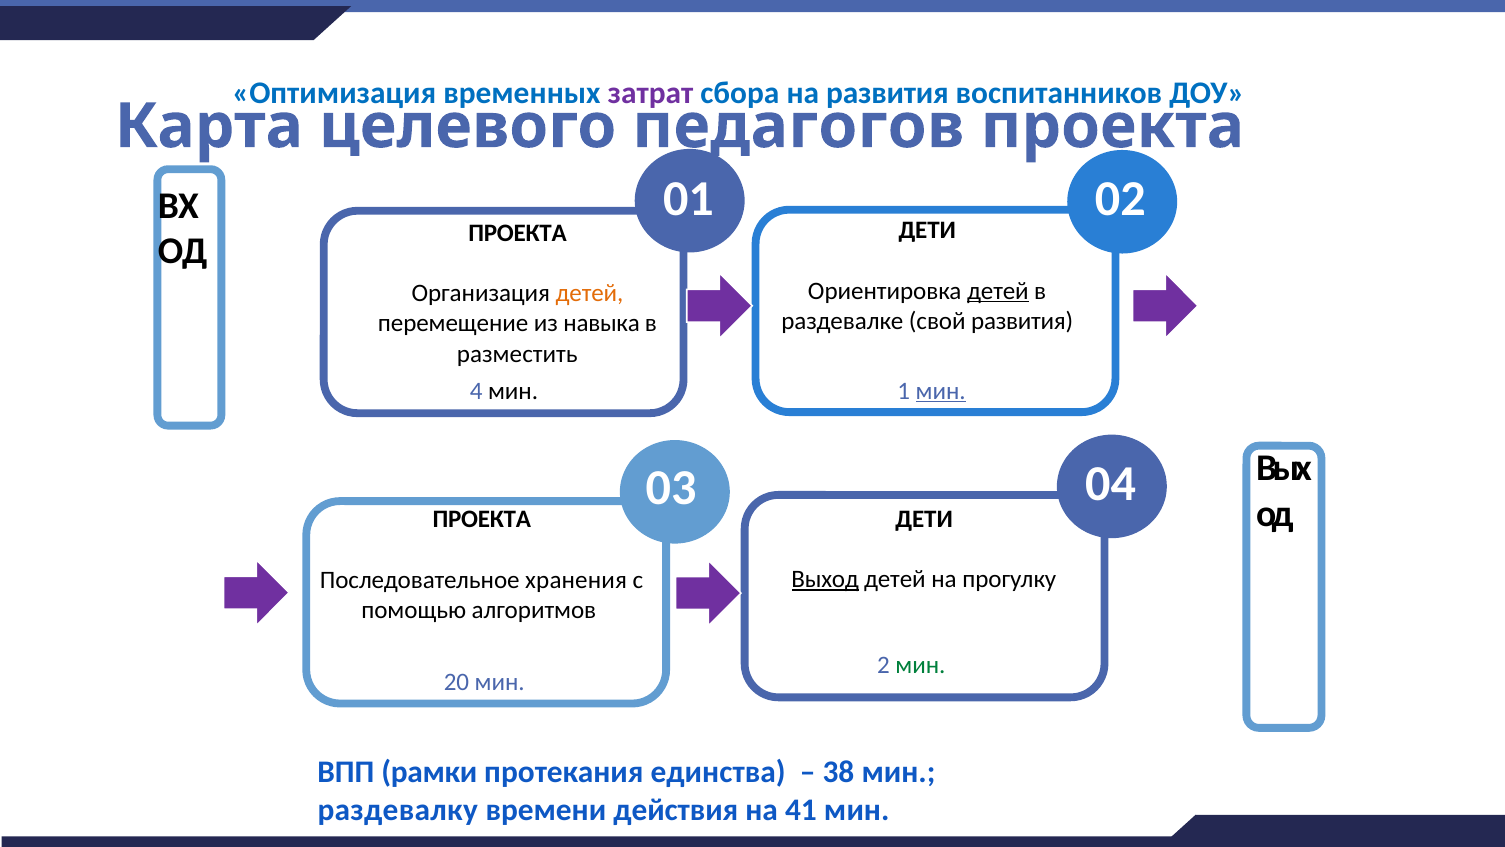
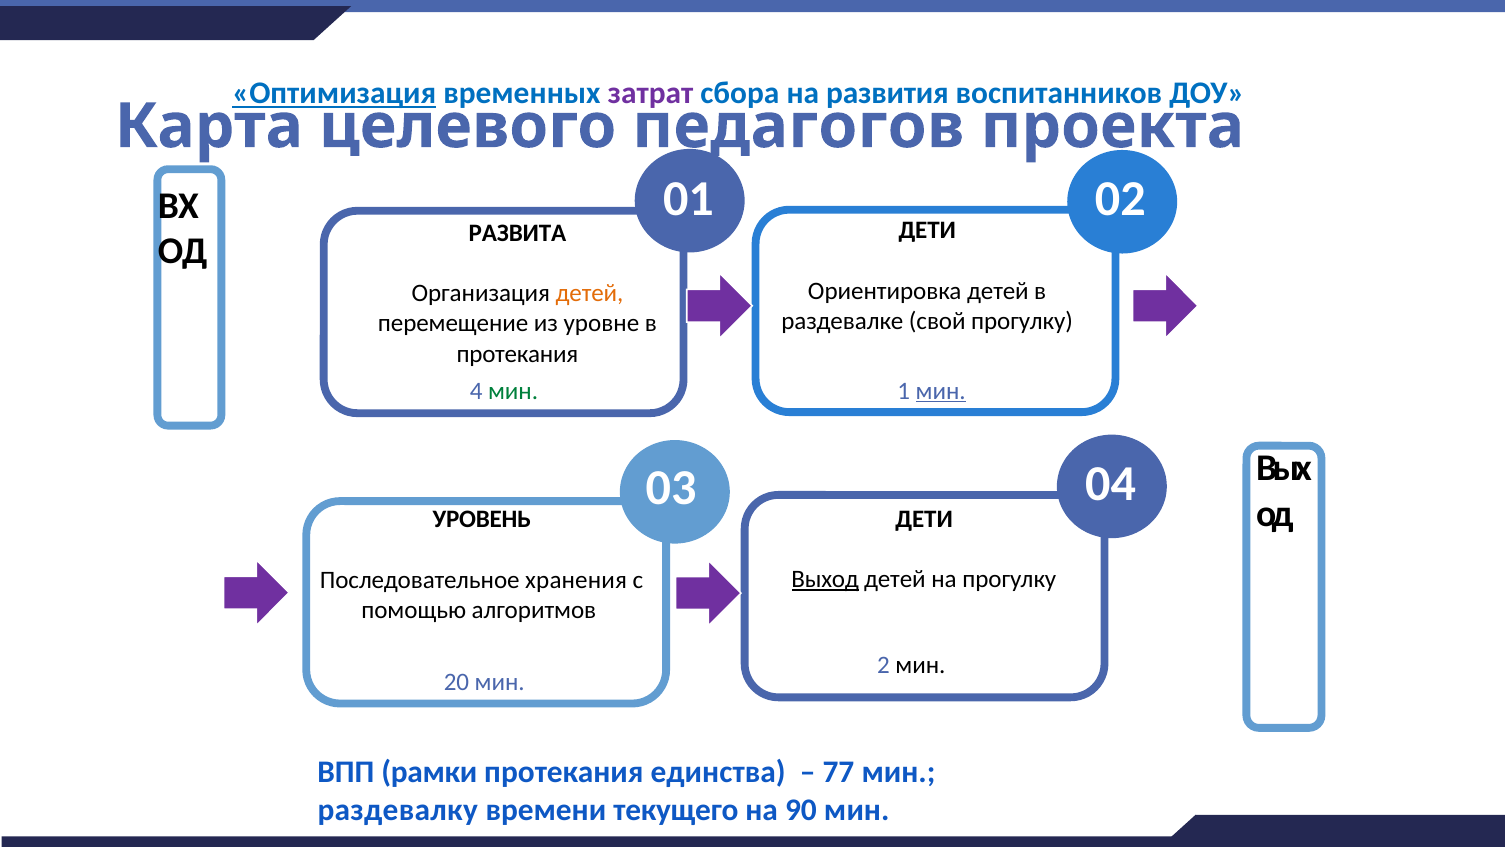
Оптимизация underline: none -> present (334, 93)
ПРОЕКТА: ПРОЕКТА -> РАЗВИТА (517, 233)
детей underline: present -> none (998, 291)
свой развития: развития -> прогулку (1022, 321)
навыка: навыка -> уровне (601, 324)
разместить: разместить -> протекания (517, 354)
мин colour: black -> green (513, 391)
ПРОЕКТА: ПРОЕКТА -> УРОВЕНЬ (482, 519)
мин colour: green -> black (920, 665)
38: 38 -> 77 (838, 772)
действия: действия -> текущего (676, 809)
41: 41 -> 90 (801, 809)
